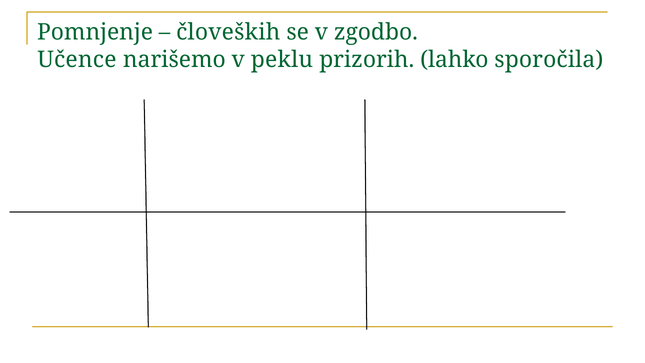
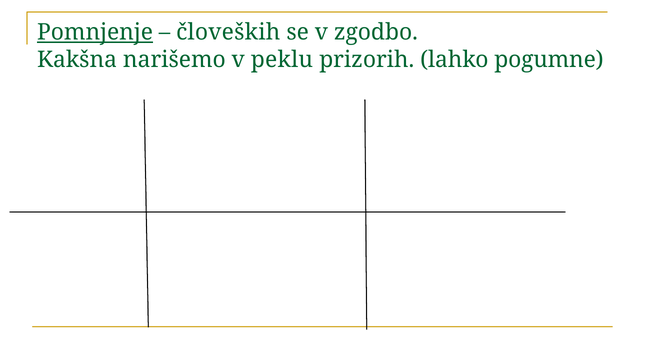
Pomnjenje underline: none -> present (95, 32)
Učence: Učence -> Kakšna (77, 60)
sporočila: sporočila -> pogumne (549, 60)
